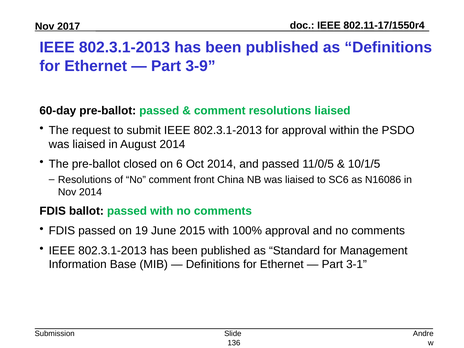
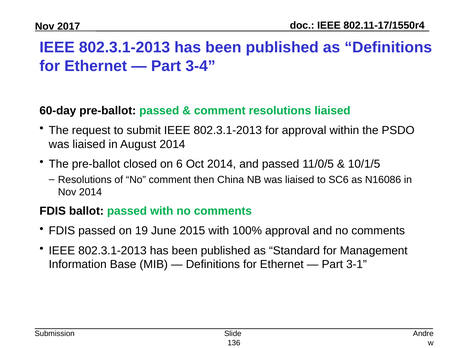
3-9: 3-9 -> 3-4 (200, 66)
front: front -> then (204, 180)
